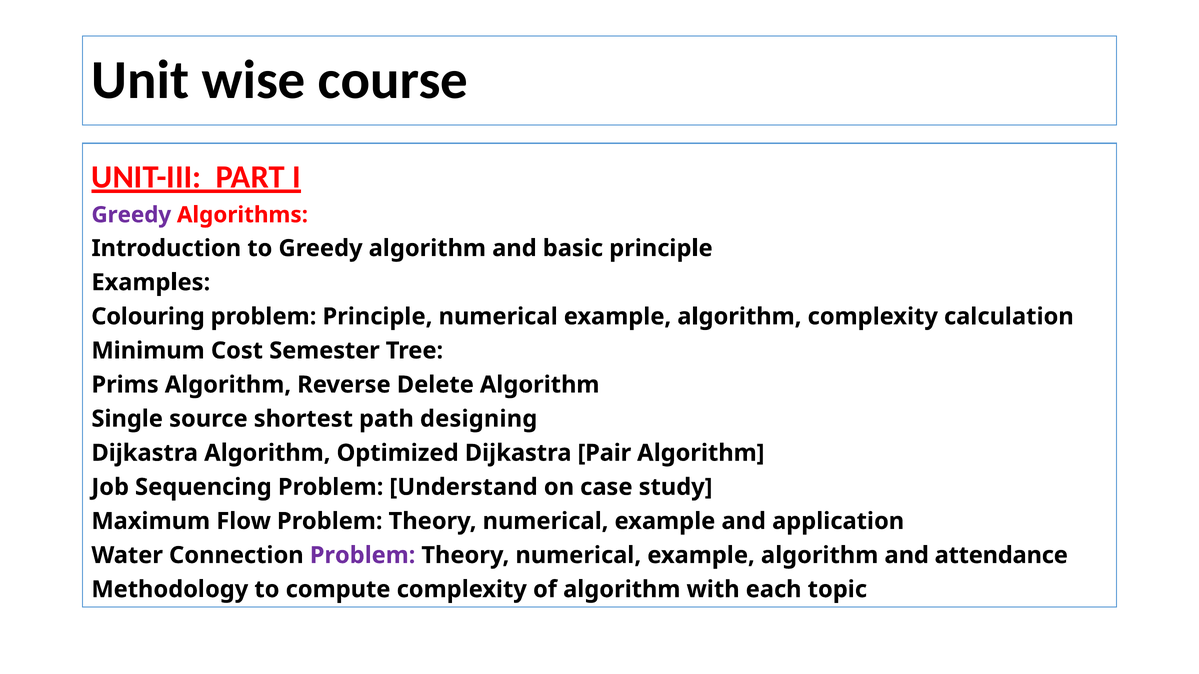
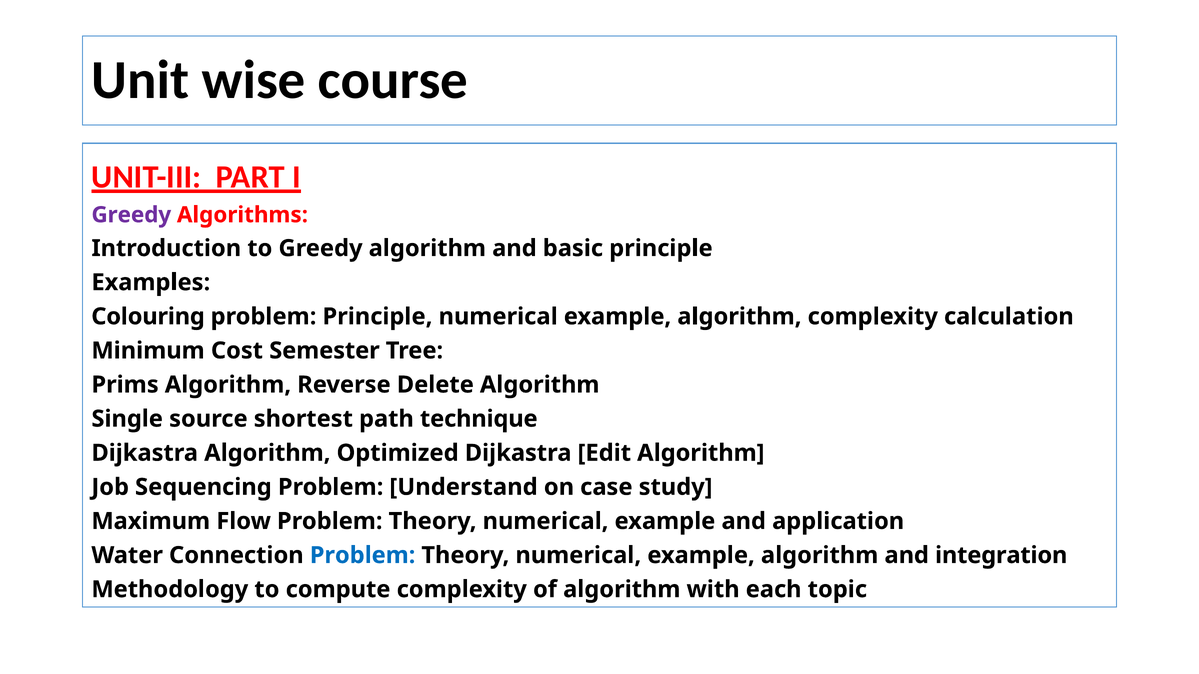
designing: designing -> technique (479, 419)
Pair: Pair -> Edit (604, 453)
Problem colour: purple -> blue (363, 556)
attendance: attendance -> integration (1001, 556)
